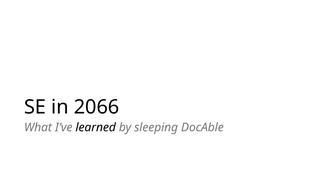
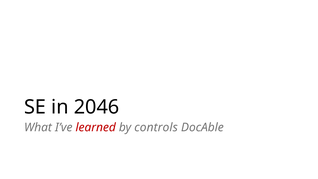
2066: 2066 -> 2046 (97, 107)
learned colour: black -> red (96, 127)
sleeping: sleeping -> controls (156, 127)
